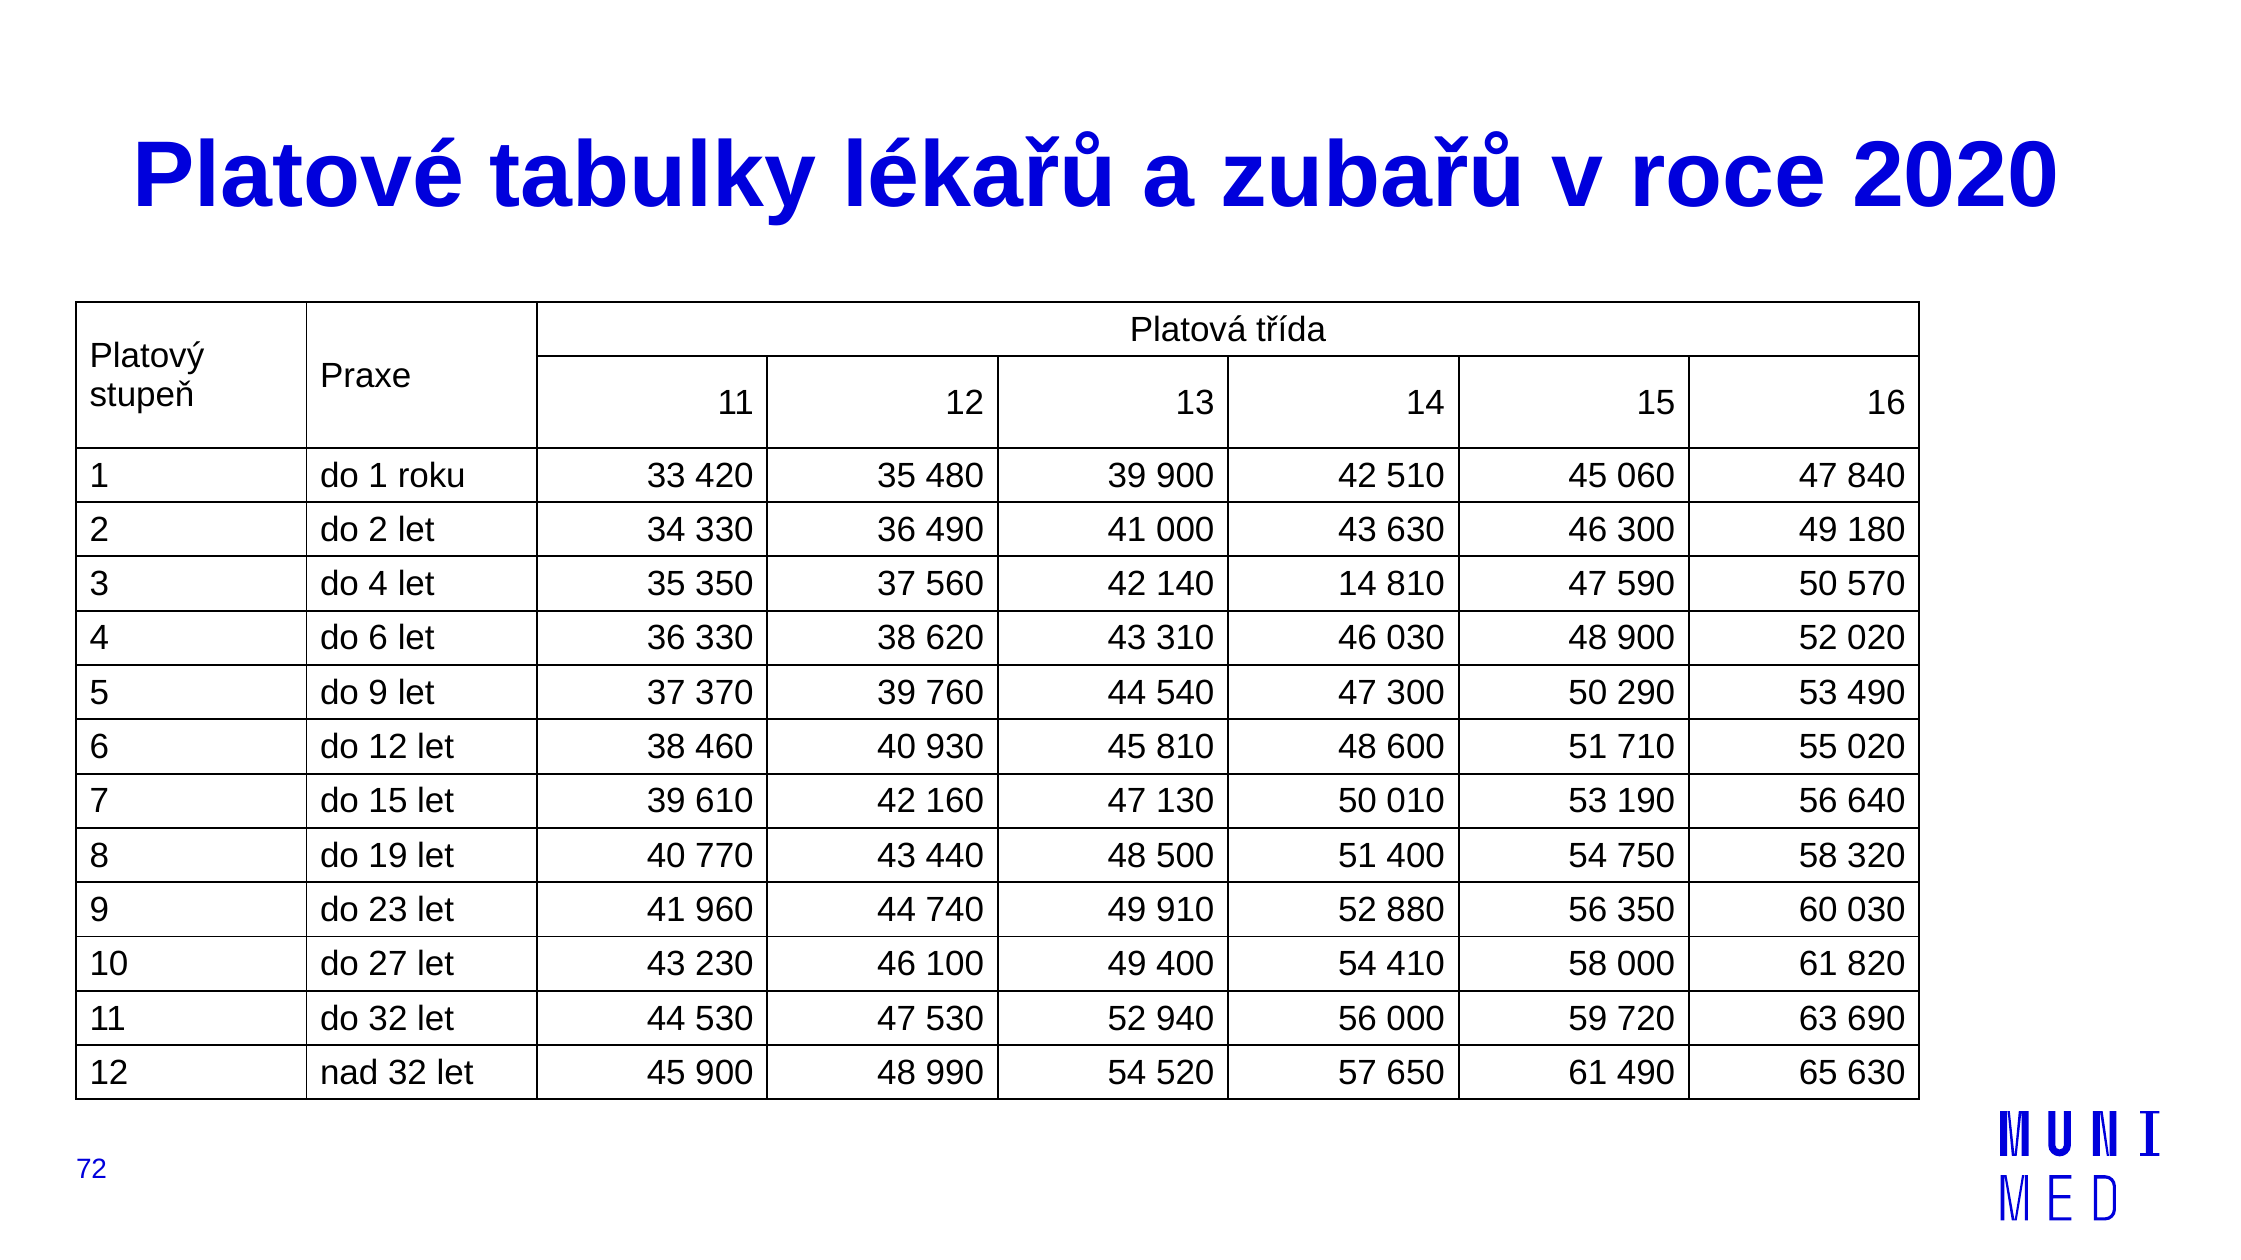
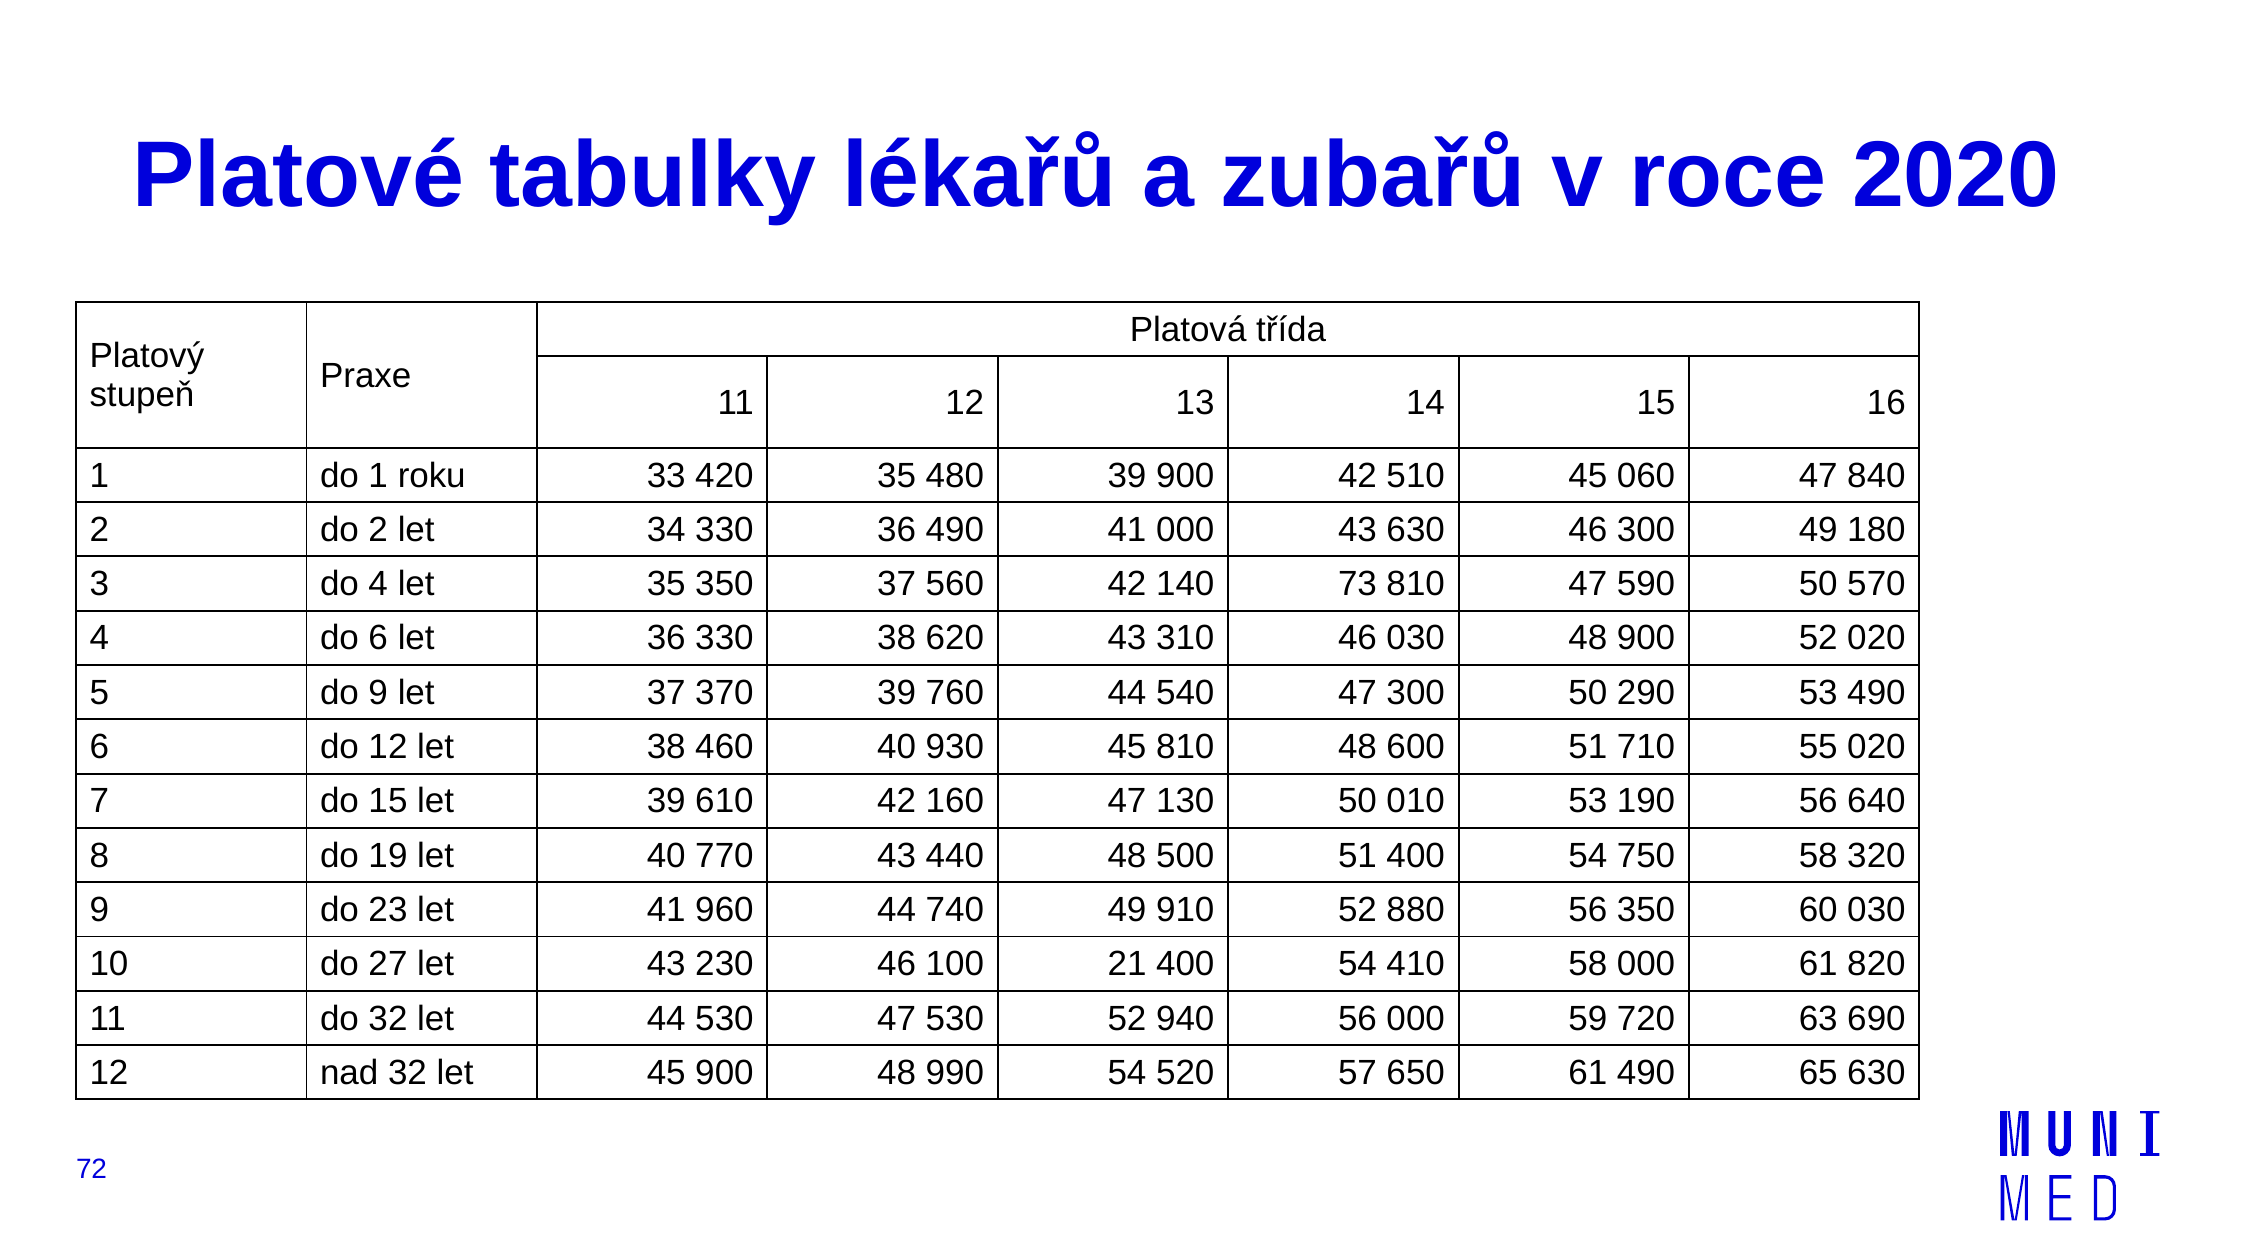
140 14: 14 -> 73 (1357, 584)
100 49: 49 -> 21 (1127, 965)
